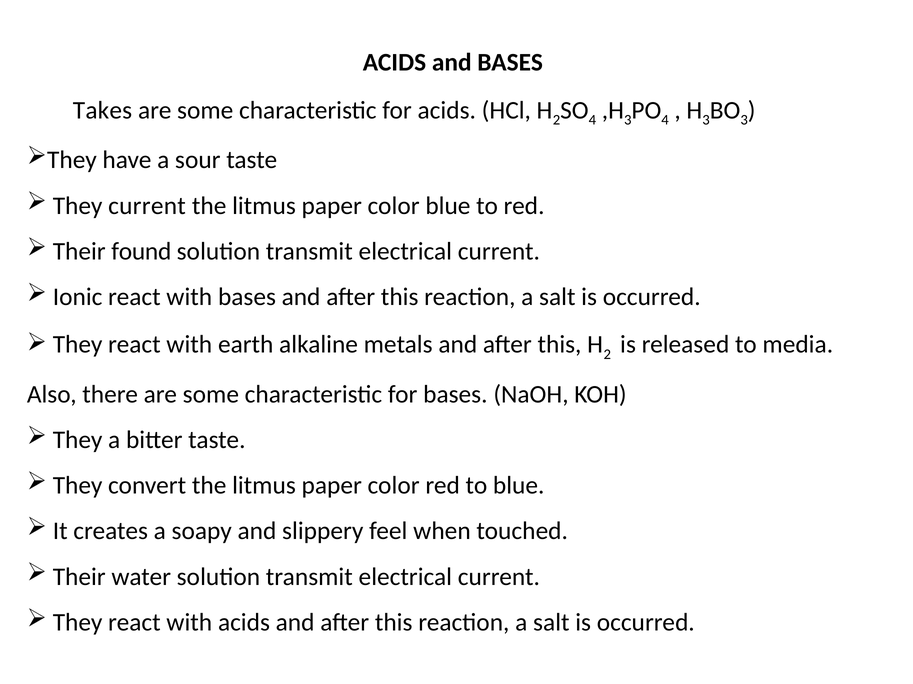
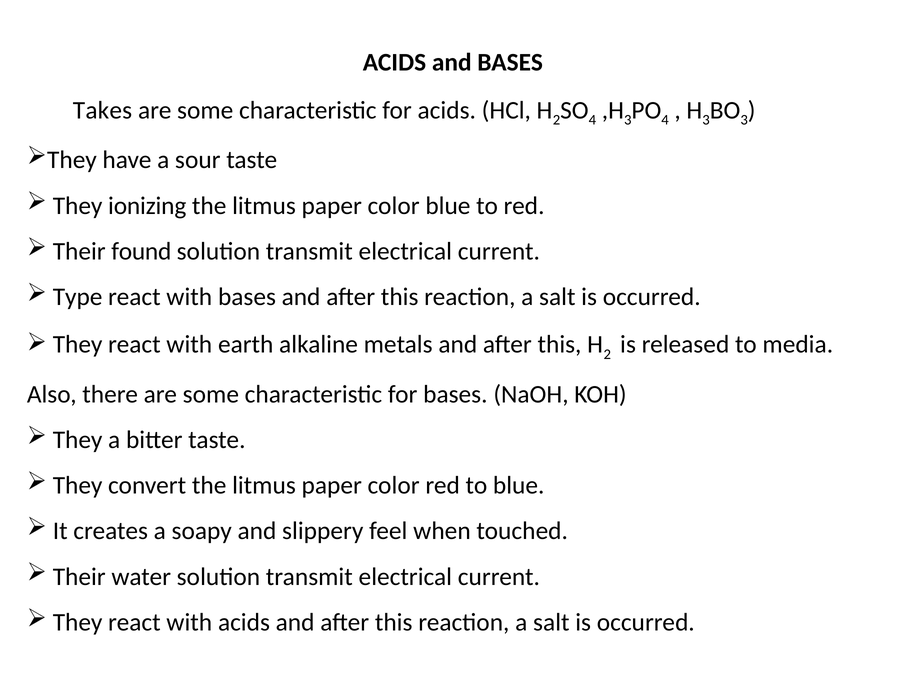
They current: current -> ionizing (147, 206)
Ionic: Ionic -> Type (78, 297)
